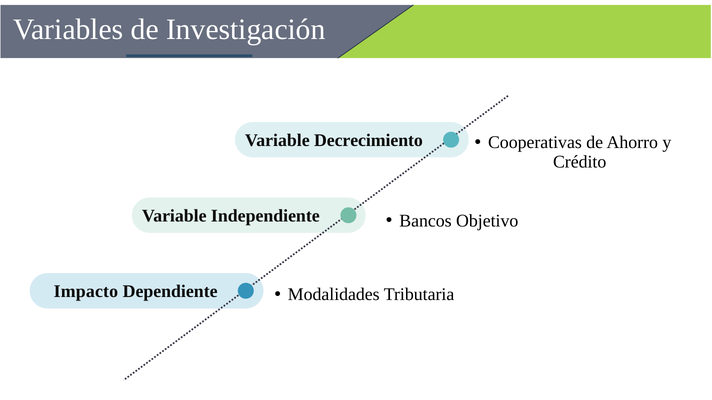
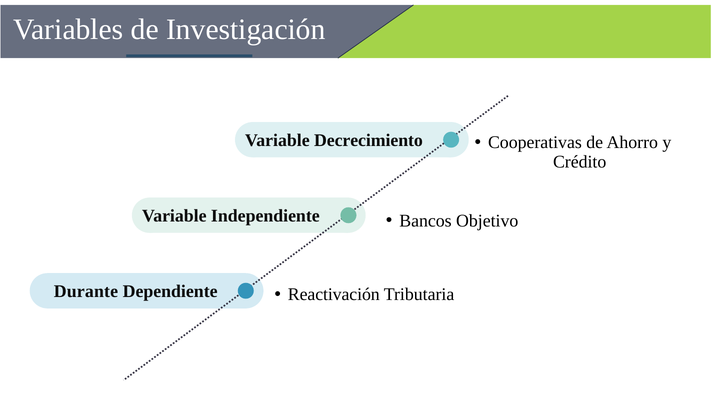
Impacto: Impacto -> Durante (86, 292)
Modalidades: Modalidades -> Reactivación (334, 295)
